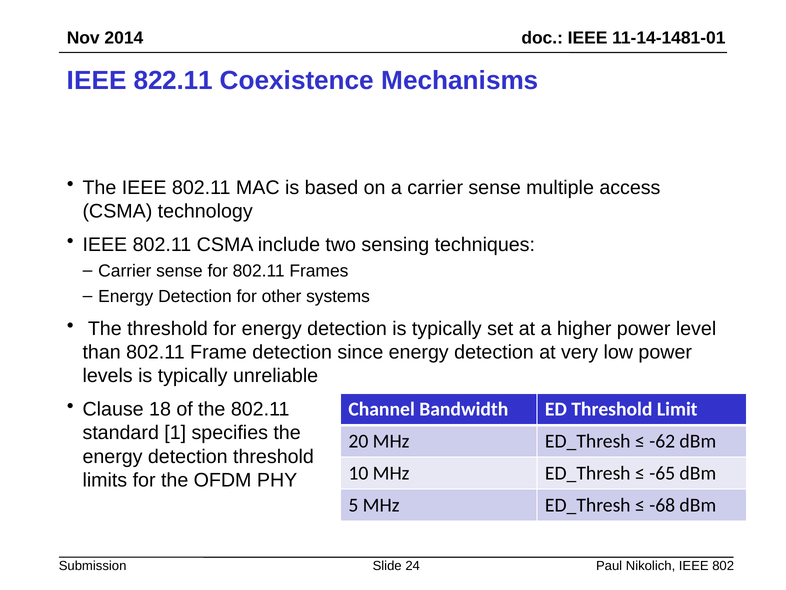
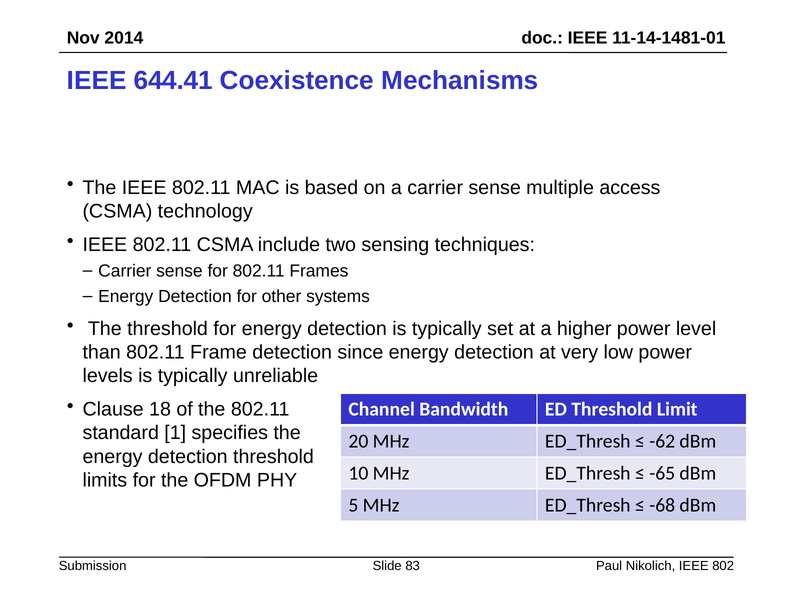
822.11: 822.11 -> 644.41 (173, 80)
24: 24 -> 83 (413, 565)
